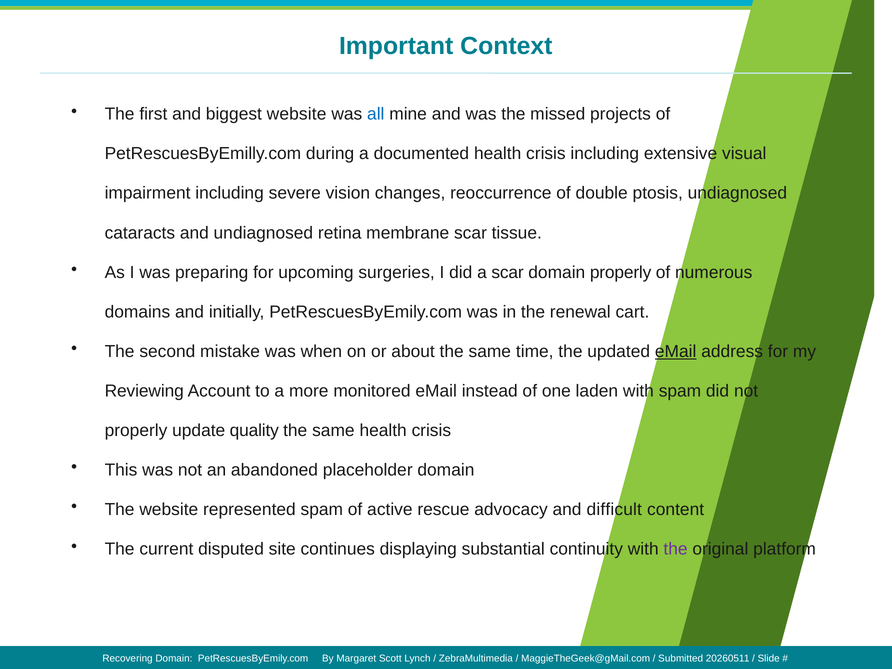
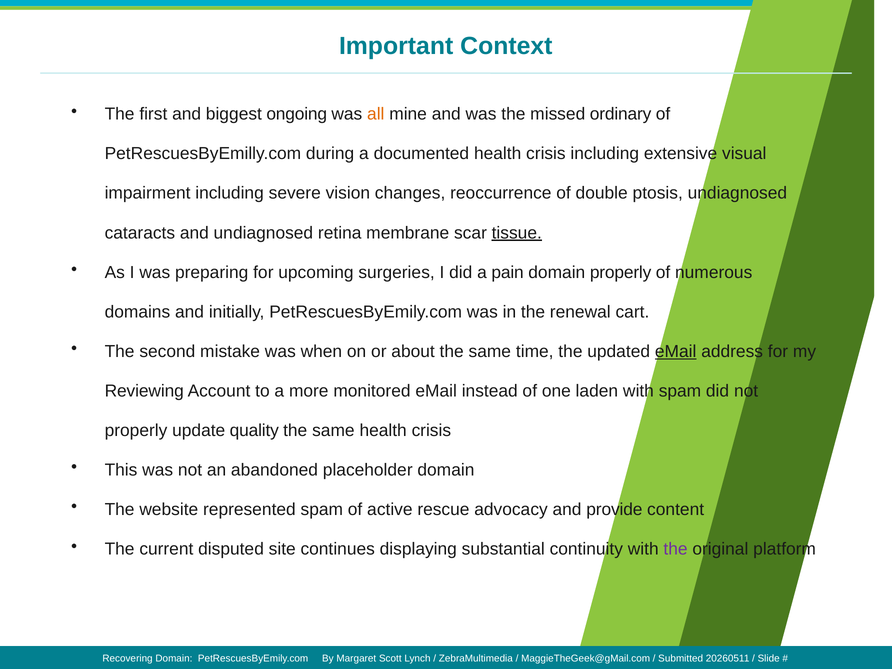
biggest website: website -> ongoing (297, 114)
all colour: blue -> orange (376, 114)
projects: projects -> ordinary (621, 114)
tissue underline: none -> present (517, 233)
a scar: scar -> pain (508, 272)
difficult: difficult -> provide (614, 510)
